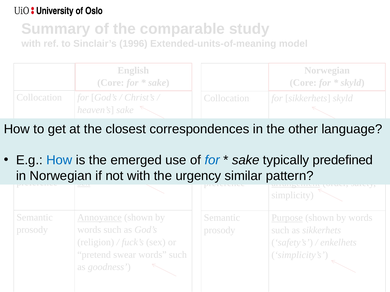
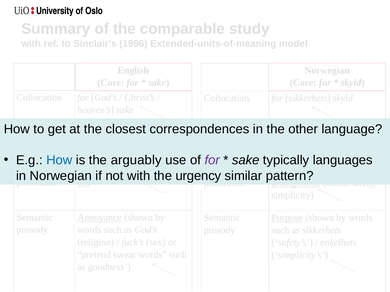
emerged: emerged -> arguably (136, 160)
for colour: blue -> purple (212, 160)
predefined: predefined -> languages (343, 160)
